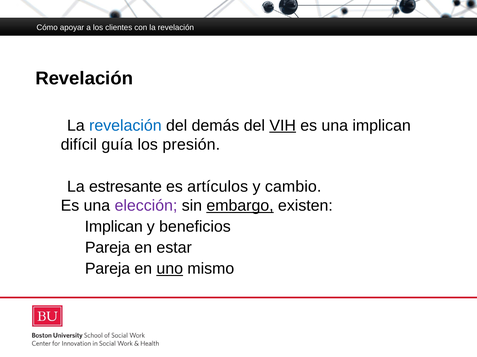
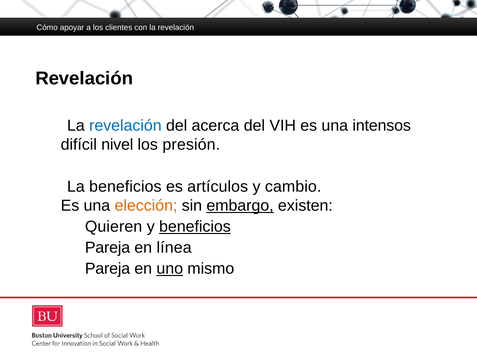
demás: demás -> acerca (215, 126)
VIH underline: present -> none (283, 126)
una implican: implican -> intensos (382, 126)
guía: guía -> nivel (117, 145)
La estresante: estresante -> beneficios (125, 187)
elección colour: purple -> orange (146, 206)
Implican: Implican -> Quieren (114, 227)
beneficios underline: none -> present (195, 227)
estar: estar -> línea (174, 248)
